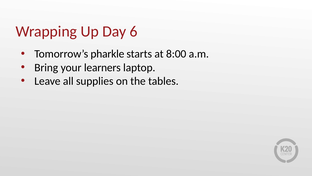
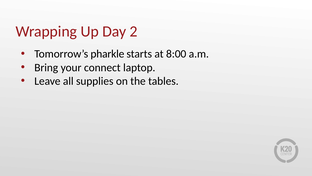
6: 6 -> 2 (134, 31)
learners: learners -> connect (102, 67)
